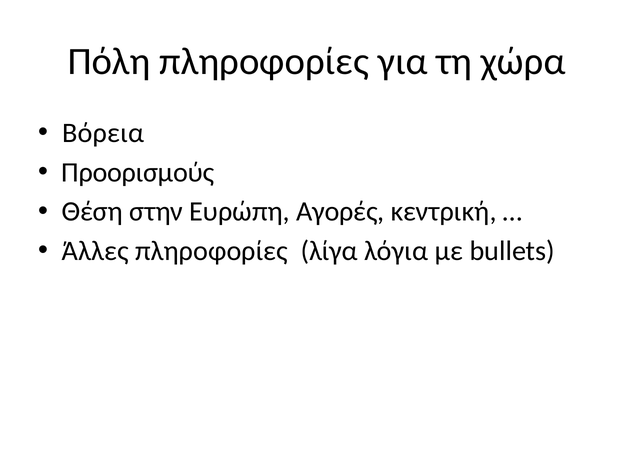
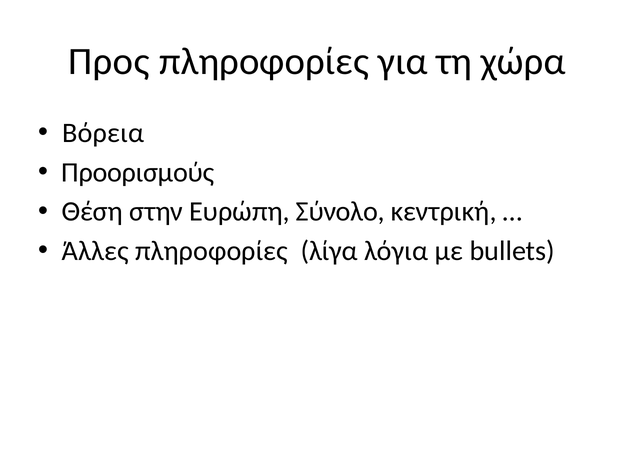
Πόλη: Πόλη -> Προς (109, 61)
Αγορές: Αγορές -> Σύνολο (340, 212)
